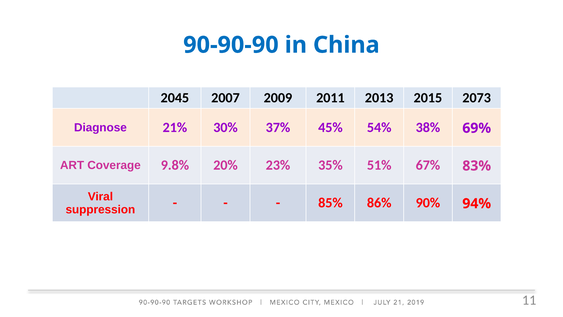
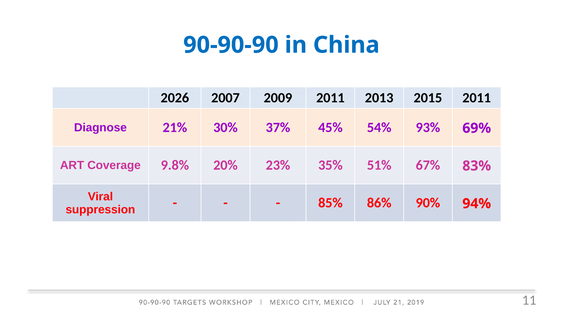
2045: 2045 -> 2026 (175, 98)
2015 2073: 2073 -> 2011 (477, 98)
38%: 38% -> 93% (428, 127)
